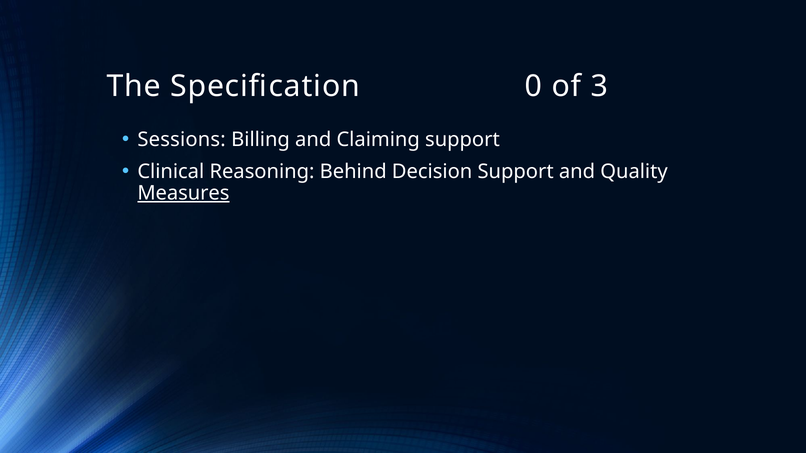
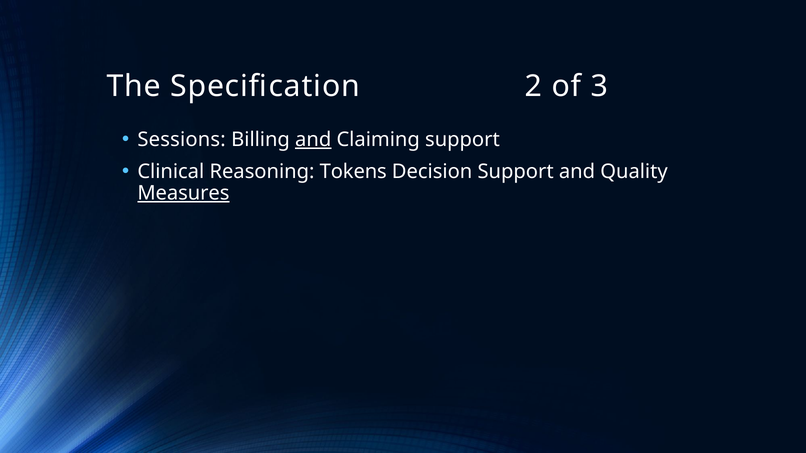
0: 0 -> 2 (534, 86)
and underline: none -> present (313, 140)
Behind: Behind -> Tokens (353, 172)
